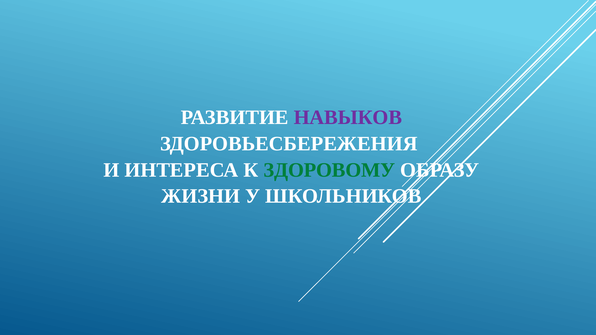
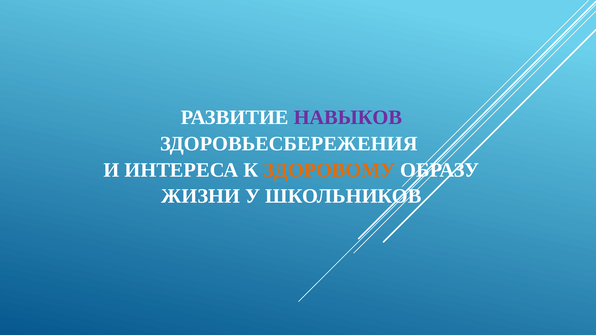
ЗДОРОВОМУ colour: green -> orange (329, 170)
